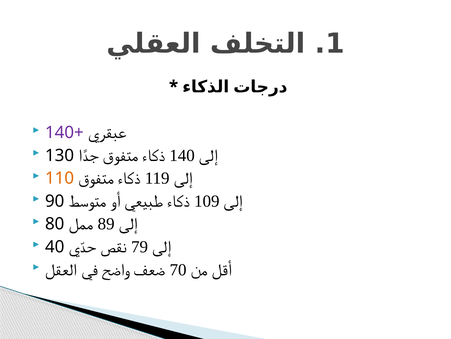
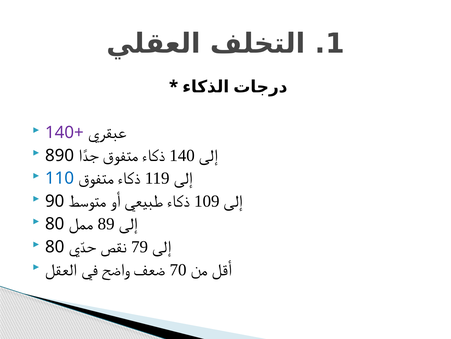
130: 130 -> 890 (60, 155)
110 colour: orange -> blue (60, 178)
40: 40 -> 80 (55, 246)
